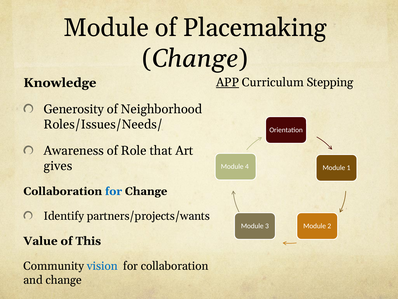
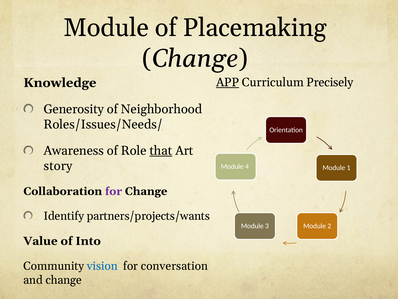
Stepping: Stepping -> Precisely (330, 82)
that underline: none -> present (161, 151)
gives: gives -> story (58, 166)
for colour: blue -> purple (114, 191)
This: This -> Into (88, 241)
for collaboration: collaboration -> conversation (175, 266)
